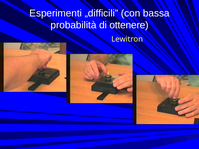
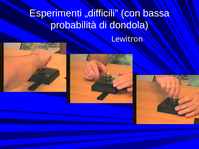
ottenere: ottenere -> dondola (129, 25)
